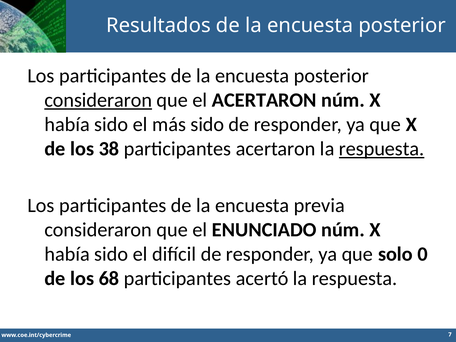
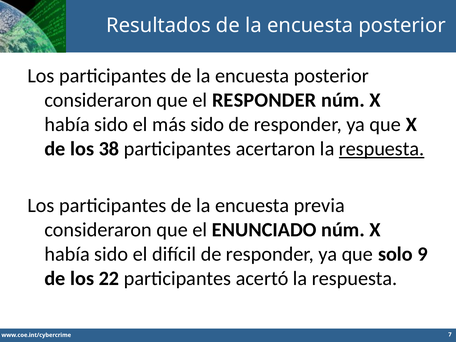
consideraron underline: present -> none (98, 100)
el ACERTARON: ACERTARON -> RESPONDER (264, 100)
0: 0 -> 9 (423, 254)
68: 68 -> 22 (109, 279)
